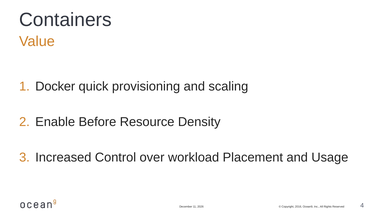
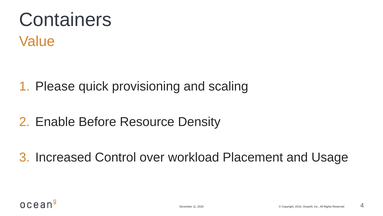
Docker: Docker -> Please (55, 86)
